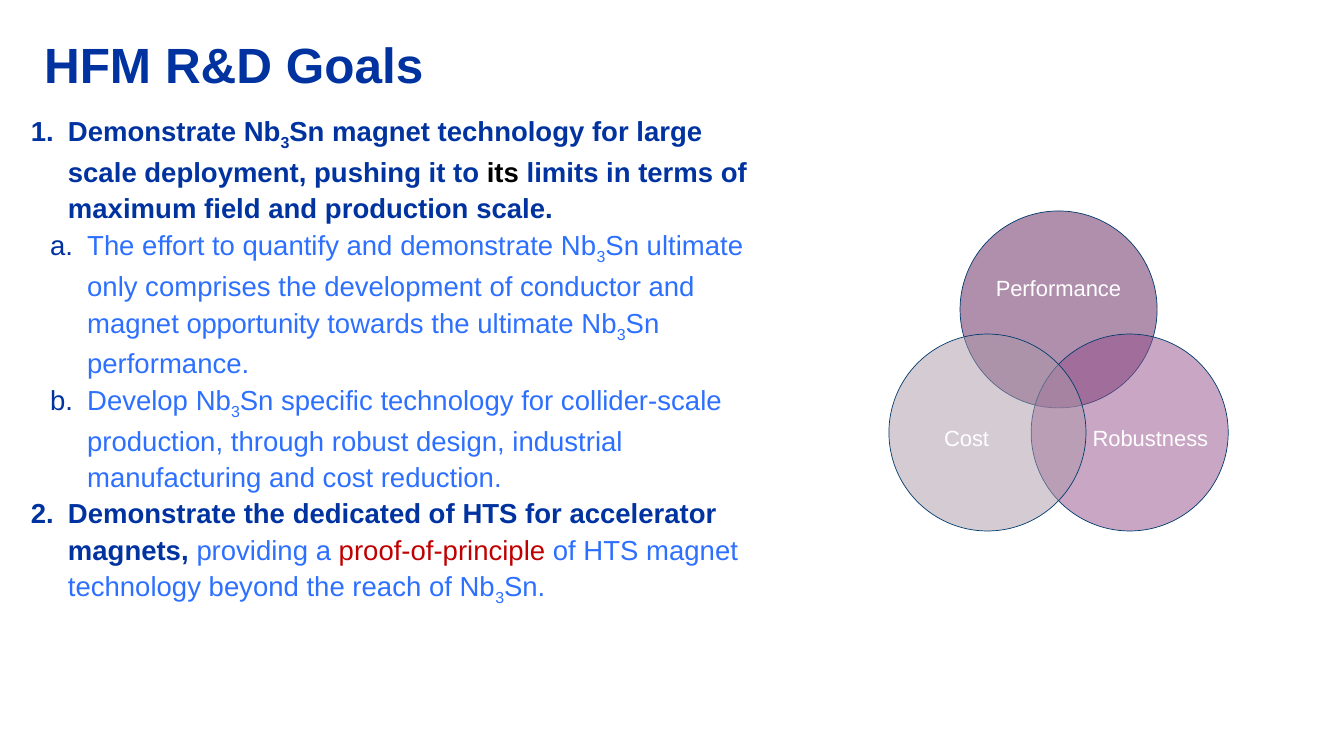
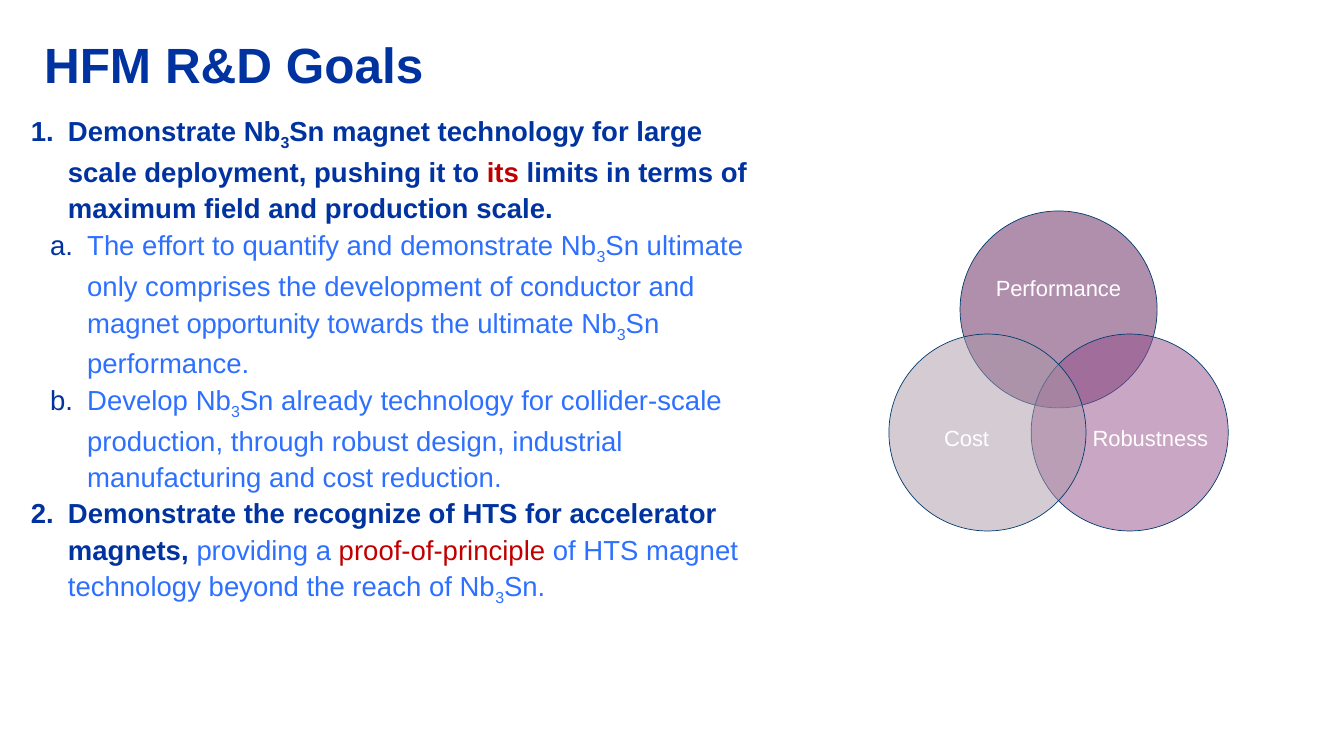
its colour: black -> red (503, 174)
specific: specific -> already (327, 402)
dedicated: dedicated -> recognize (357, 515)
